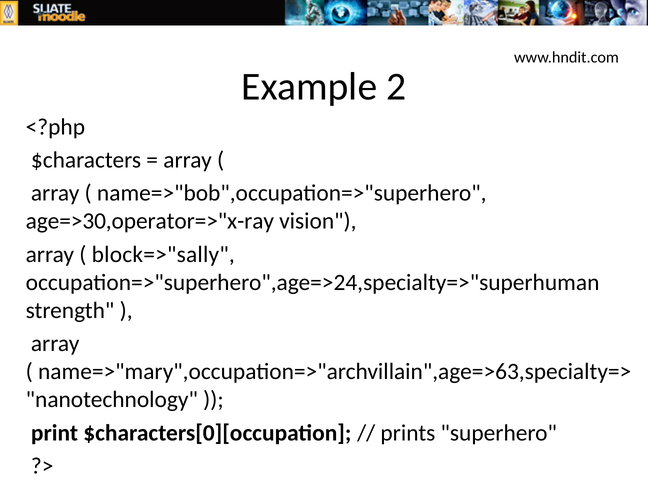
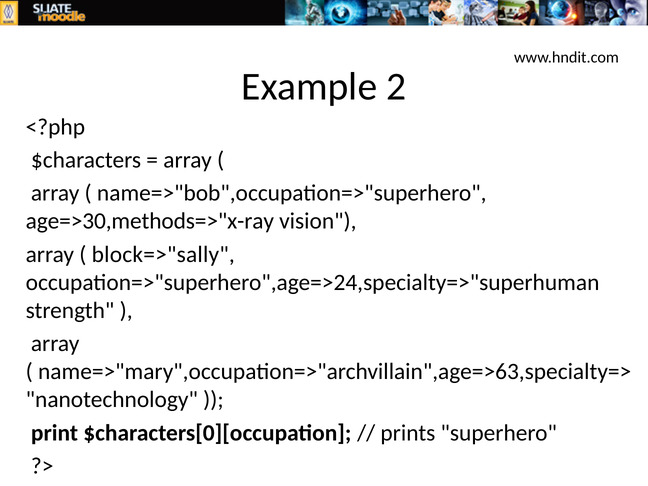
age=>30,operator=>"x-ray: age=>30,operator=>"x-ray -> age=>30,methods=>"x-ray (150, 221)
